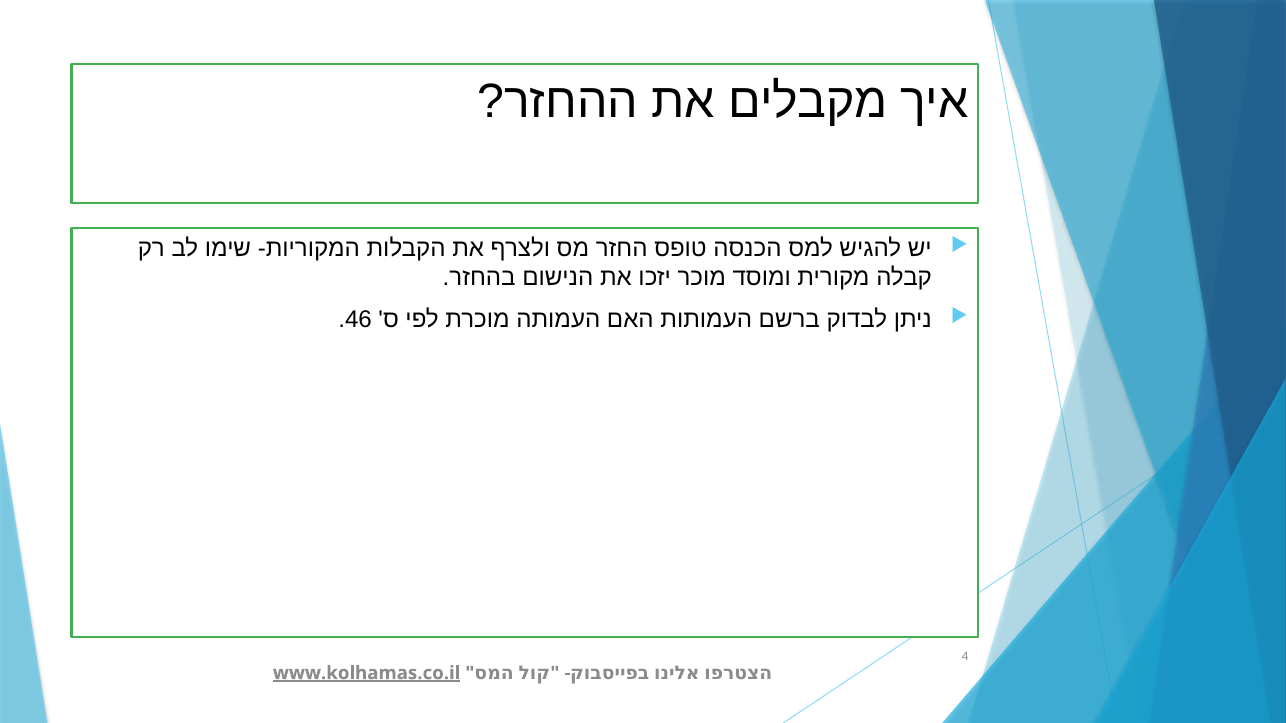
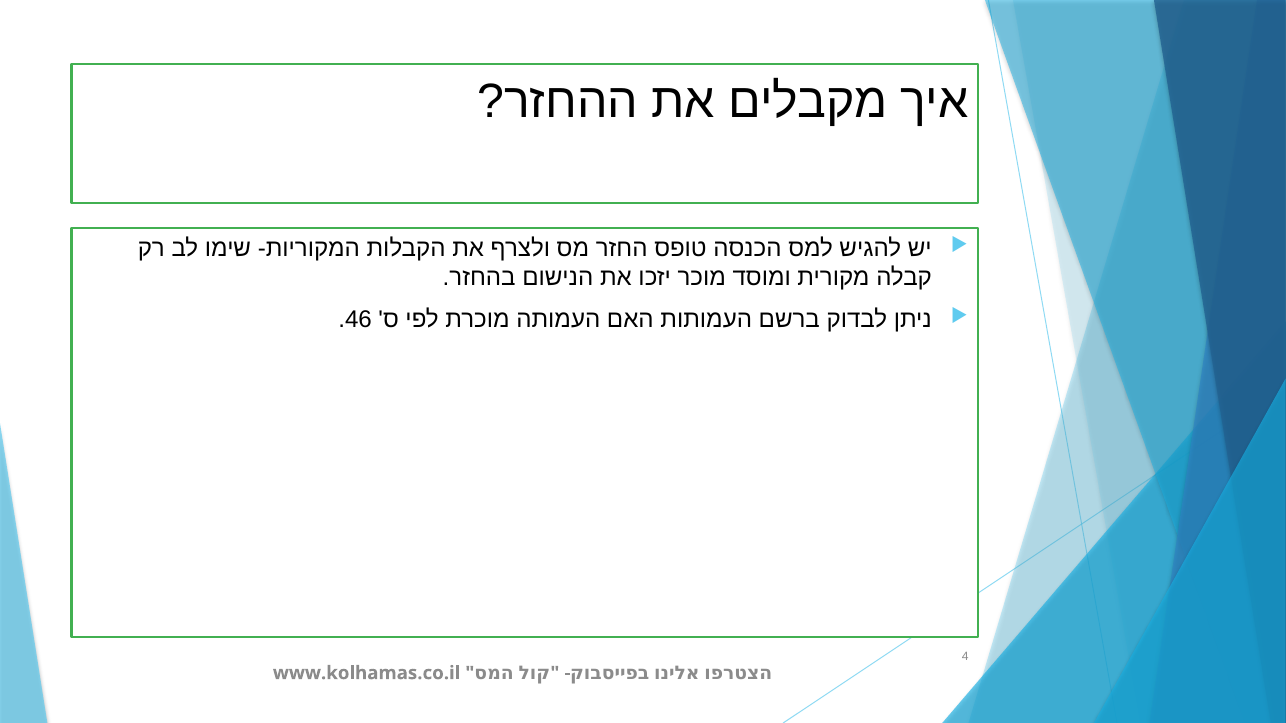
www.kolhamas.co.il underline: present -> none (367, 673)
